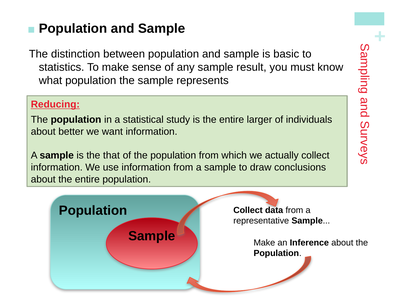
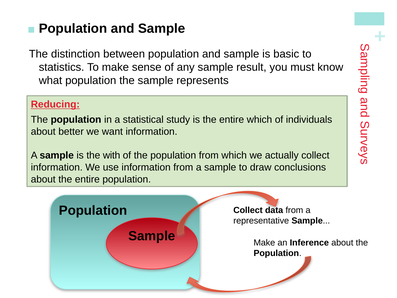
entire larger: larger -> which (259, 120)
that: that -> with (112, 155)
